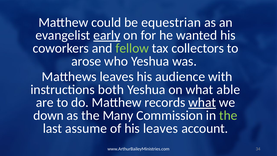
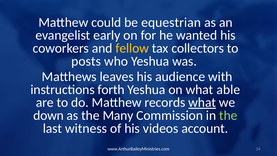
early underline: present -> none (107, 35)
fellow colour: light green -> yellow (132, 48)
arose: arose -> posts (86, 61)
both: both -> forth (111, 89)
assume: assume -> witness (86, 128)
his leaves: leaves -> videos (161, 128)
